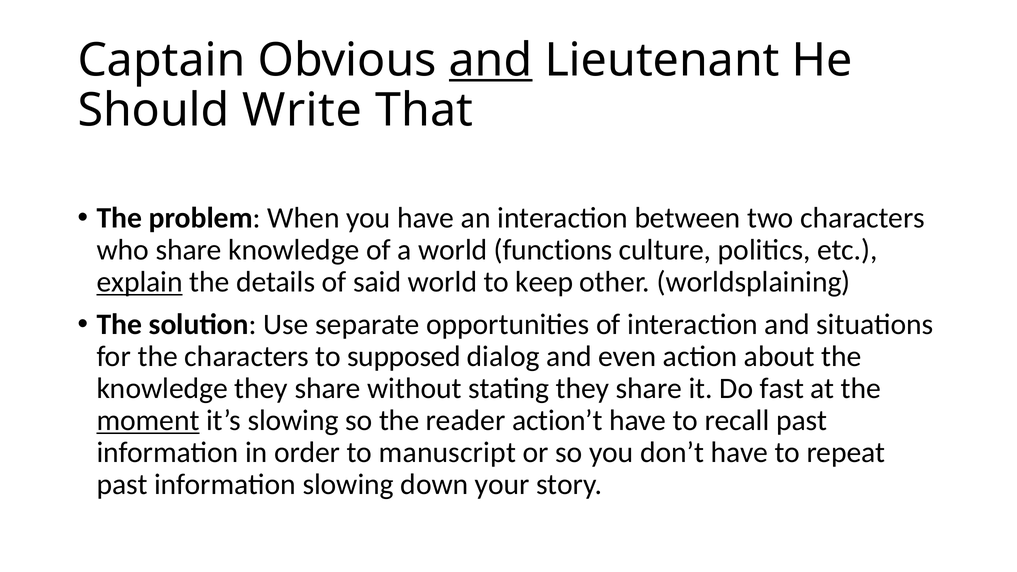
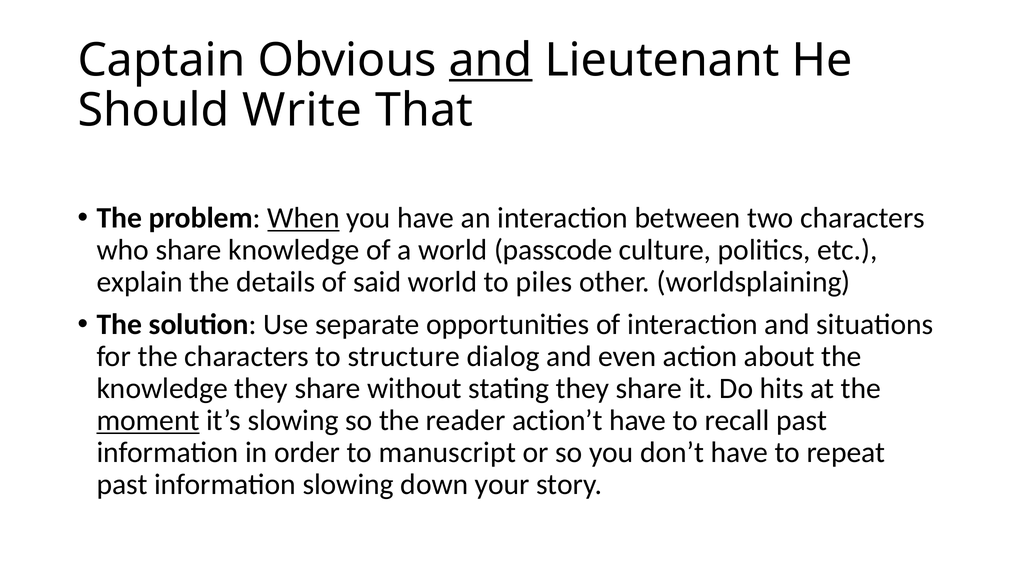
When underline: none -> present (304, 218)
functions: functions -> passcode (553, 250)
explain underline: present -> none (140, 282)
keep: keep -> piles (544, 282)
supposed: supposed -> structure (404, 357)
fast: fast -> hits (782, 389)
